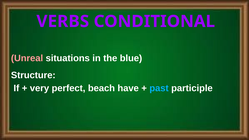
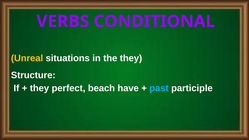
Unreal colour: pink -> yellow (27, 58)
the blue: blue -> they (131, 58)
very: very -> they (39, 88)
